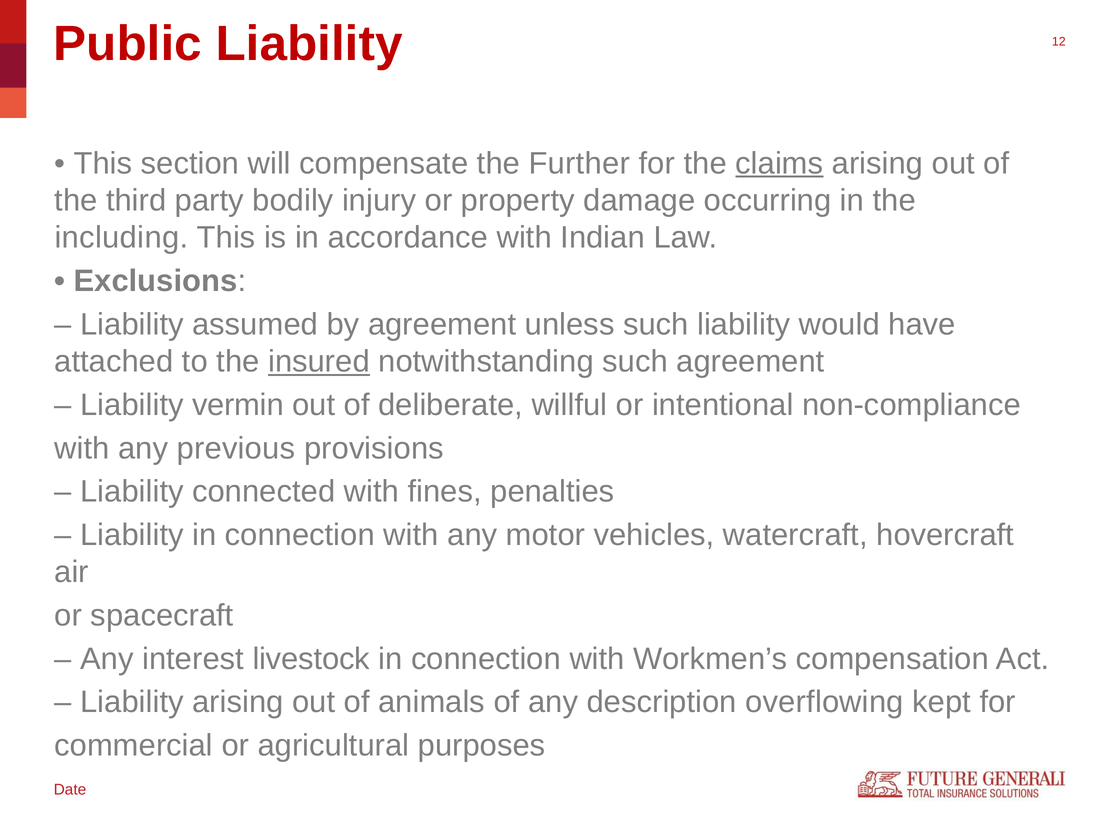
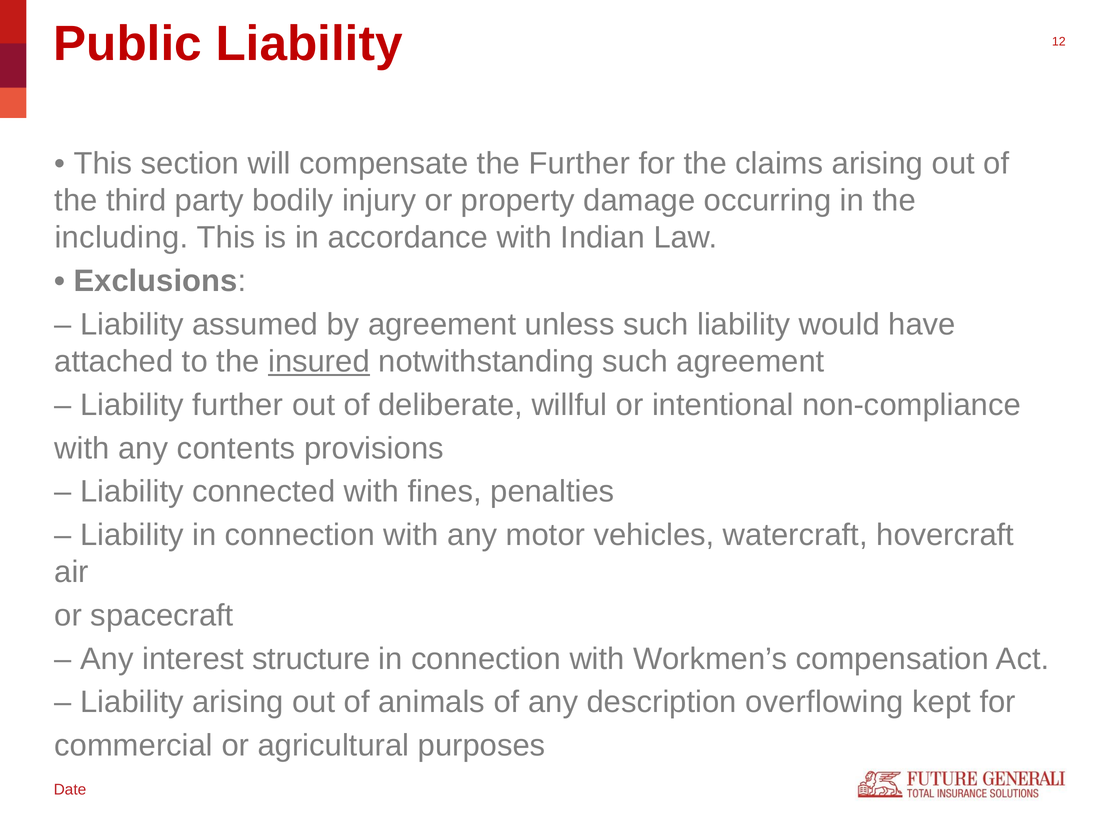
claims underline: present -> none (779, 163)
Liability vermin: vermin -> further (238, 405)
previous: previous -> contents (236, 448)
livestock: livestock -> structure (311, 659)
